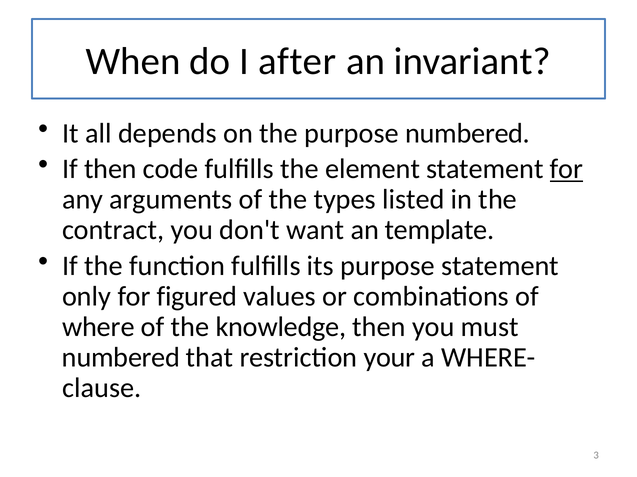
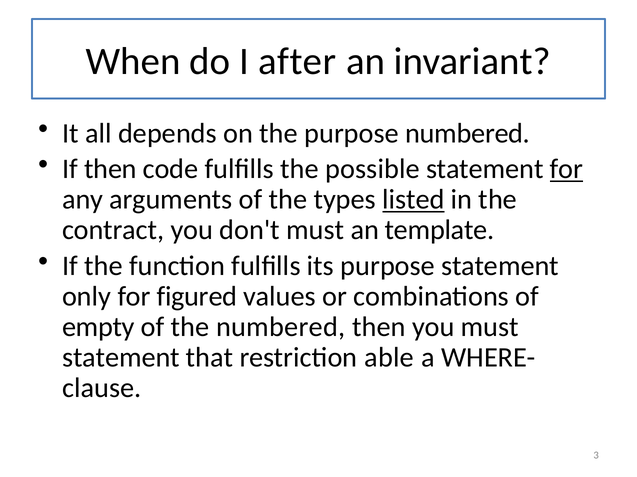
element: element -> possible (373, 169)
listed underline: none -> present (413, 200)
don't want: want -> must (315, 231)
where: where -> empty (98, 327)
the knowledge: knowledge -> numbered (281, 327)
numbered: numbered -> statement (121, 358)
your: your -> able (389, 358)
